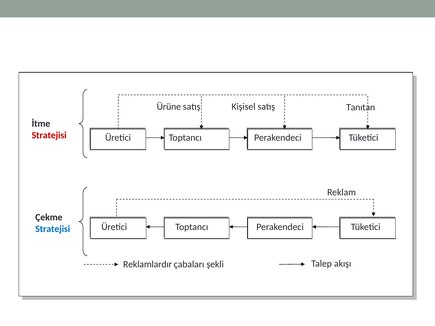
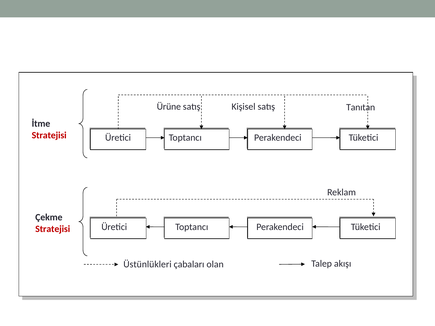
Stratejisi colour: blue -> red (53, 229)
Reklamlardır: Reklamlardır -> Üstünlükleri (147, 265)
şekli: şekli -> olan (215, 265)
